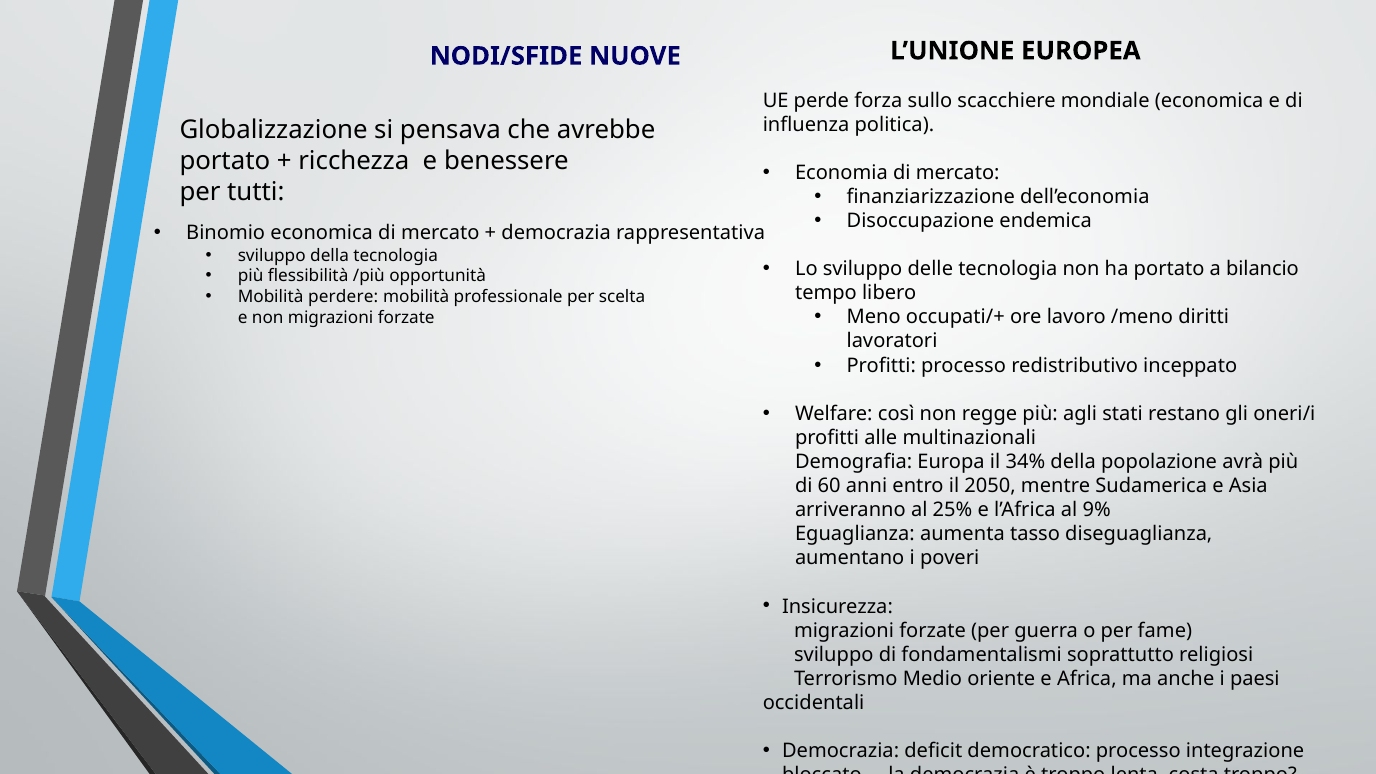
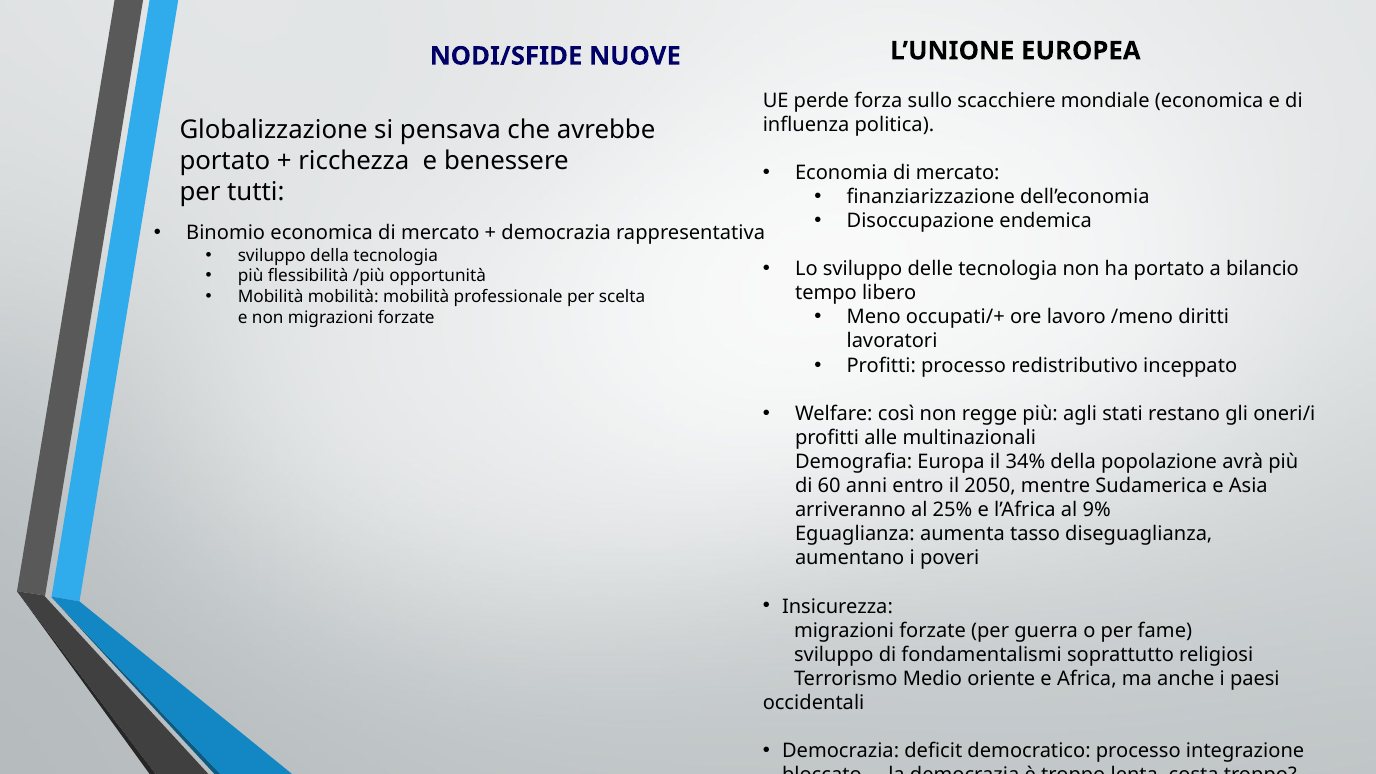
perdere: perdere -> mobilità (343, 297)
